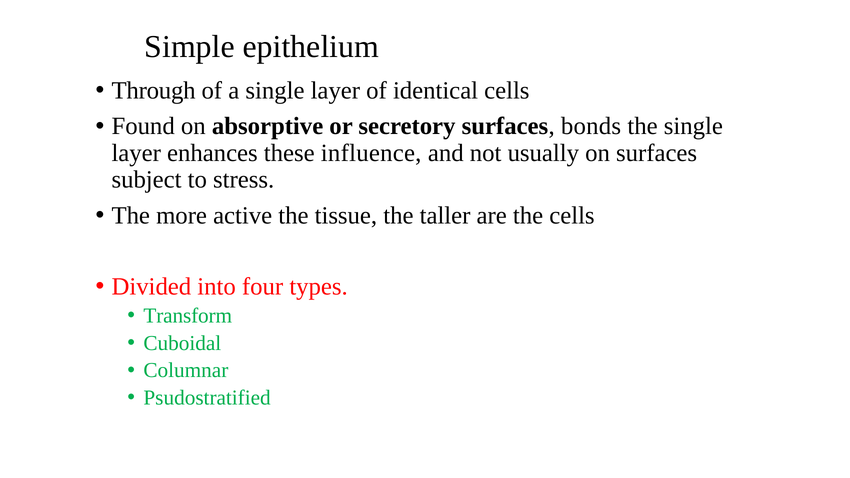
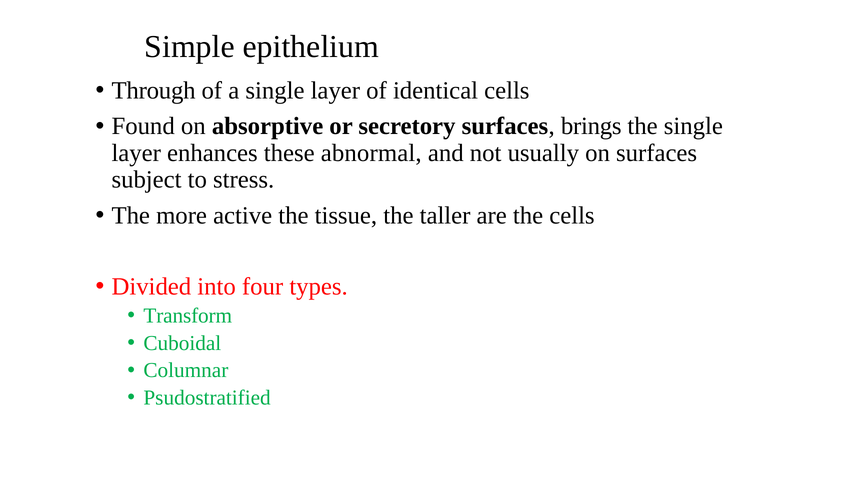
bonds: bonds -> brings (591, 126)
influence: influence -> abnormal (371, 153)
